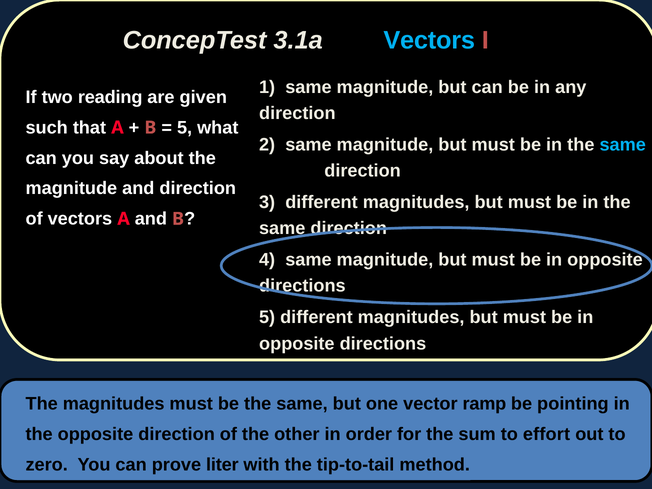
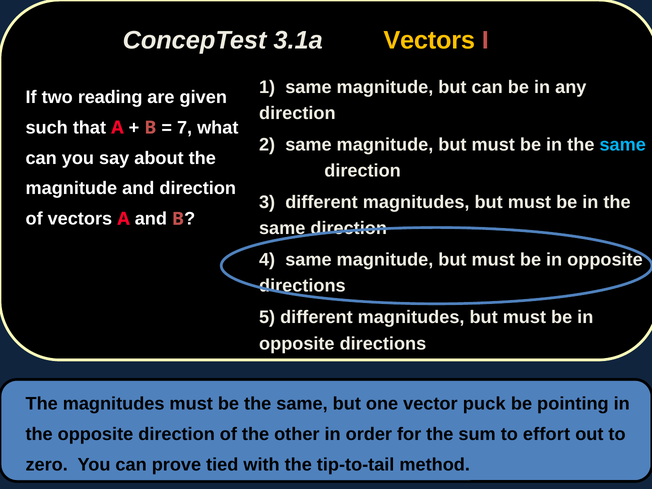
Vectors colour: light blue -> yellow (429, 40)
5: 5 -> 7 (185, 128)
ramp: ramp -> puck (484, 404)
liter: liter -> tied (222, 465)
